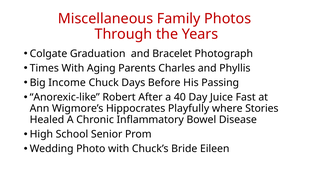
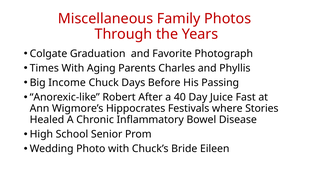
Bracelet: Bracelet -> Favorite (172, 54)
Playfully: Playfully -> Festivals (189, 109)
